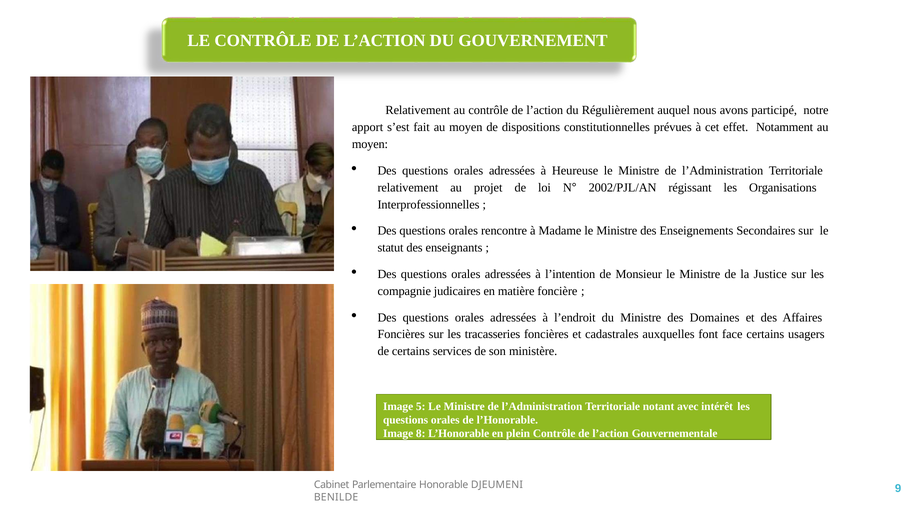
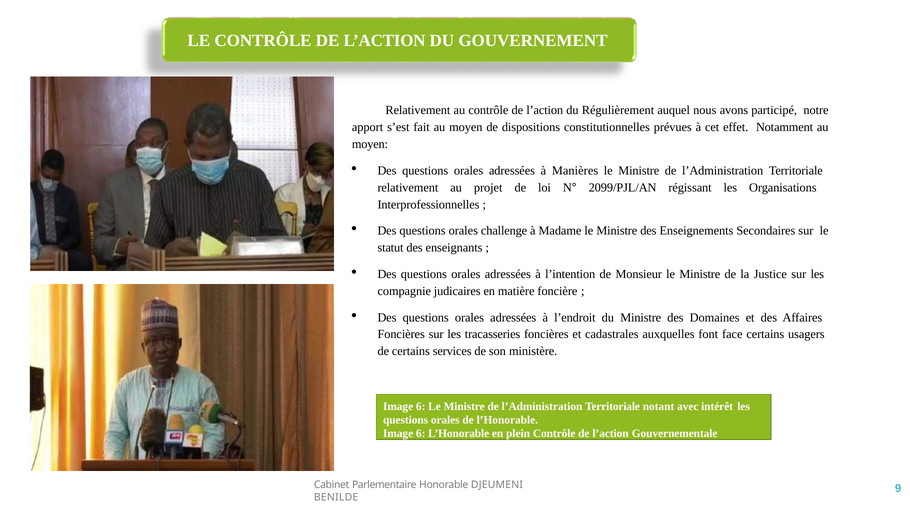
Heureuse: Heureuse -> Manières (575, 171)
2002/PJL/AN: 2002/PJL/AN -> 2099/PJL/AN (623, 188)
rencontre: rencontre -> challenge (504, 231)
5: 5 -> 6 (421, 406)
8: 8 -> 6 (421, 434)
